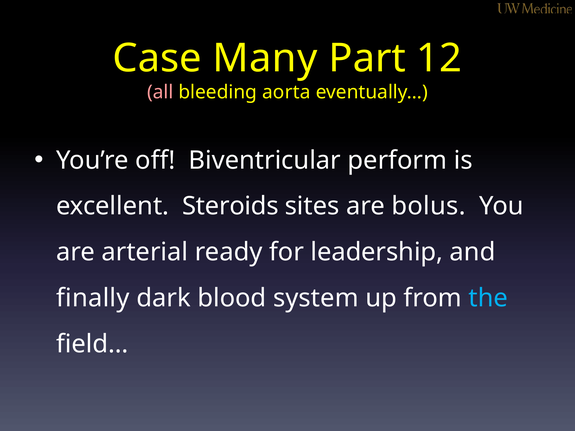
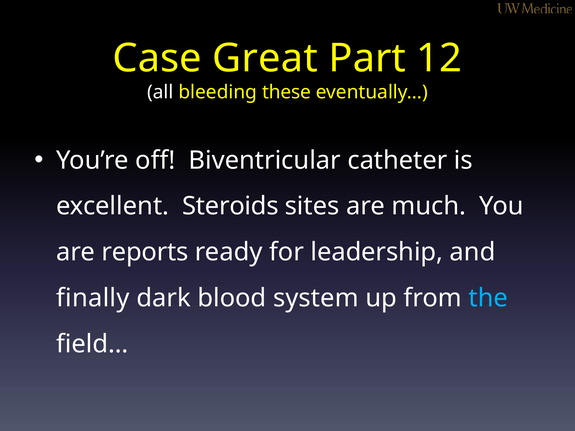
Many: Many -> Great (265, 58)
all colour: pink -> white (160, 92)
aorta: aorta -> these (286, 92)
perform: perform -> catheter (397, 160)
bolus: bolus -> much (429, 206)
arterial: arterial -> reports (145, 252)
